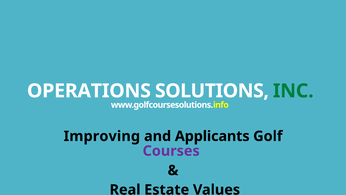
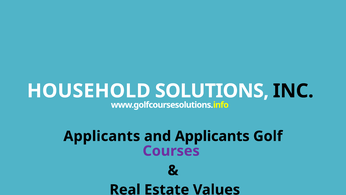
OPERATIONS: OPERATIONS -> HOUSEHOLD (89, 91)
INC colour: green -> black (293, 91)
Improving: Improving -> Applicants (102, 136)
